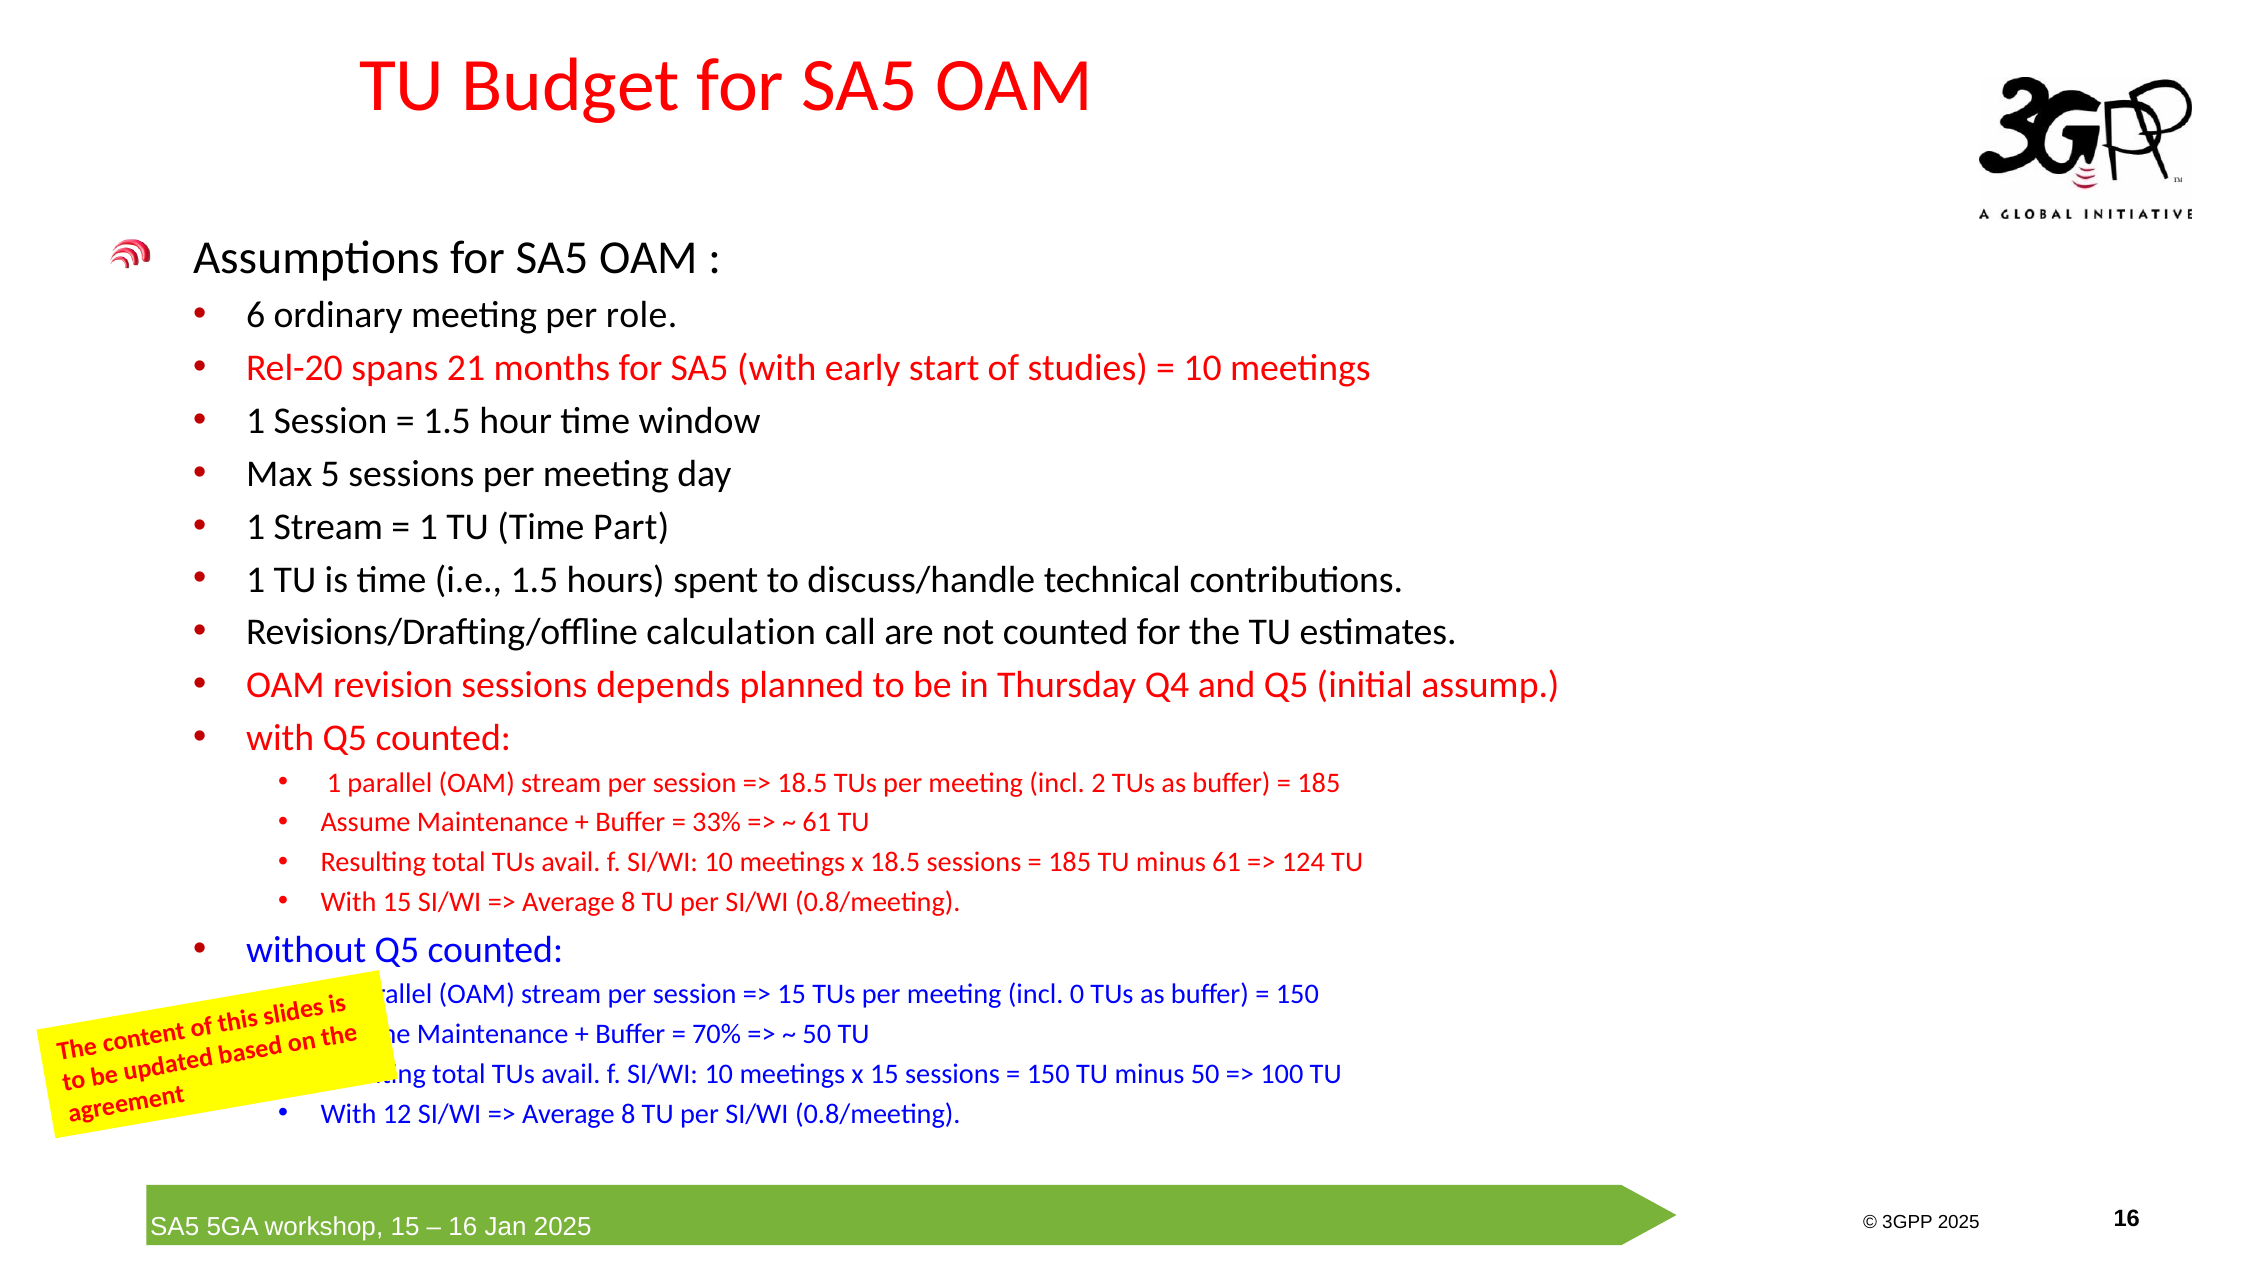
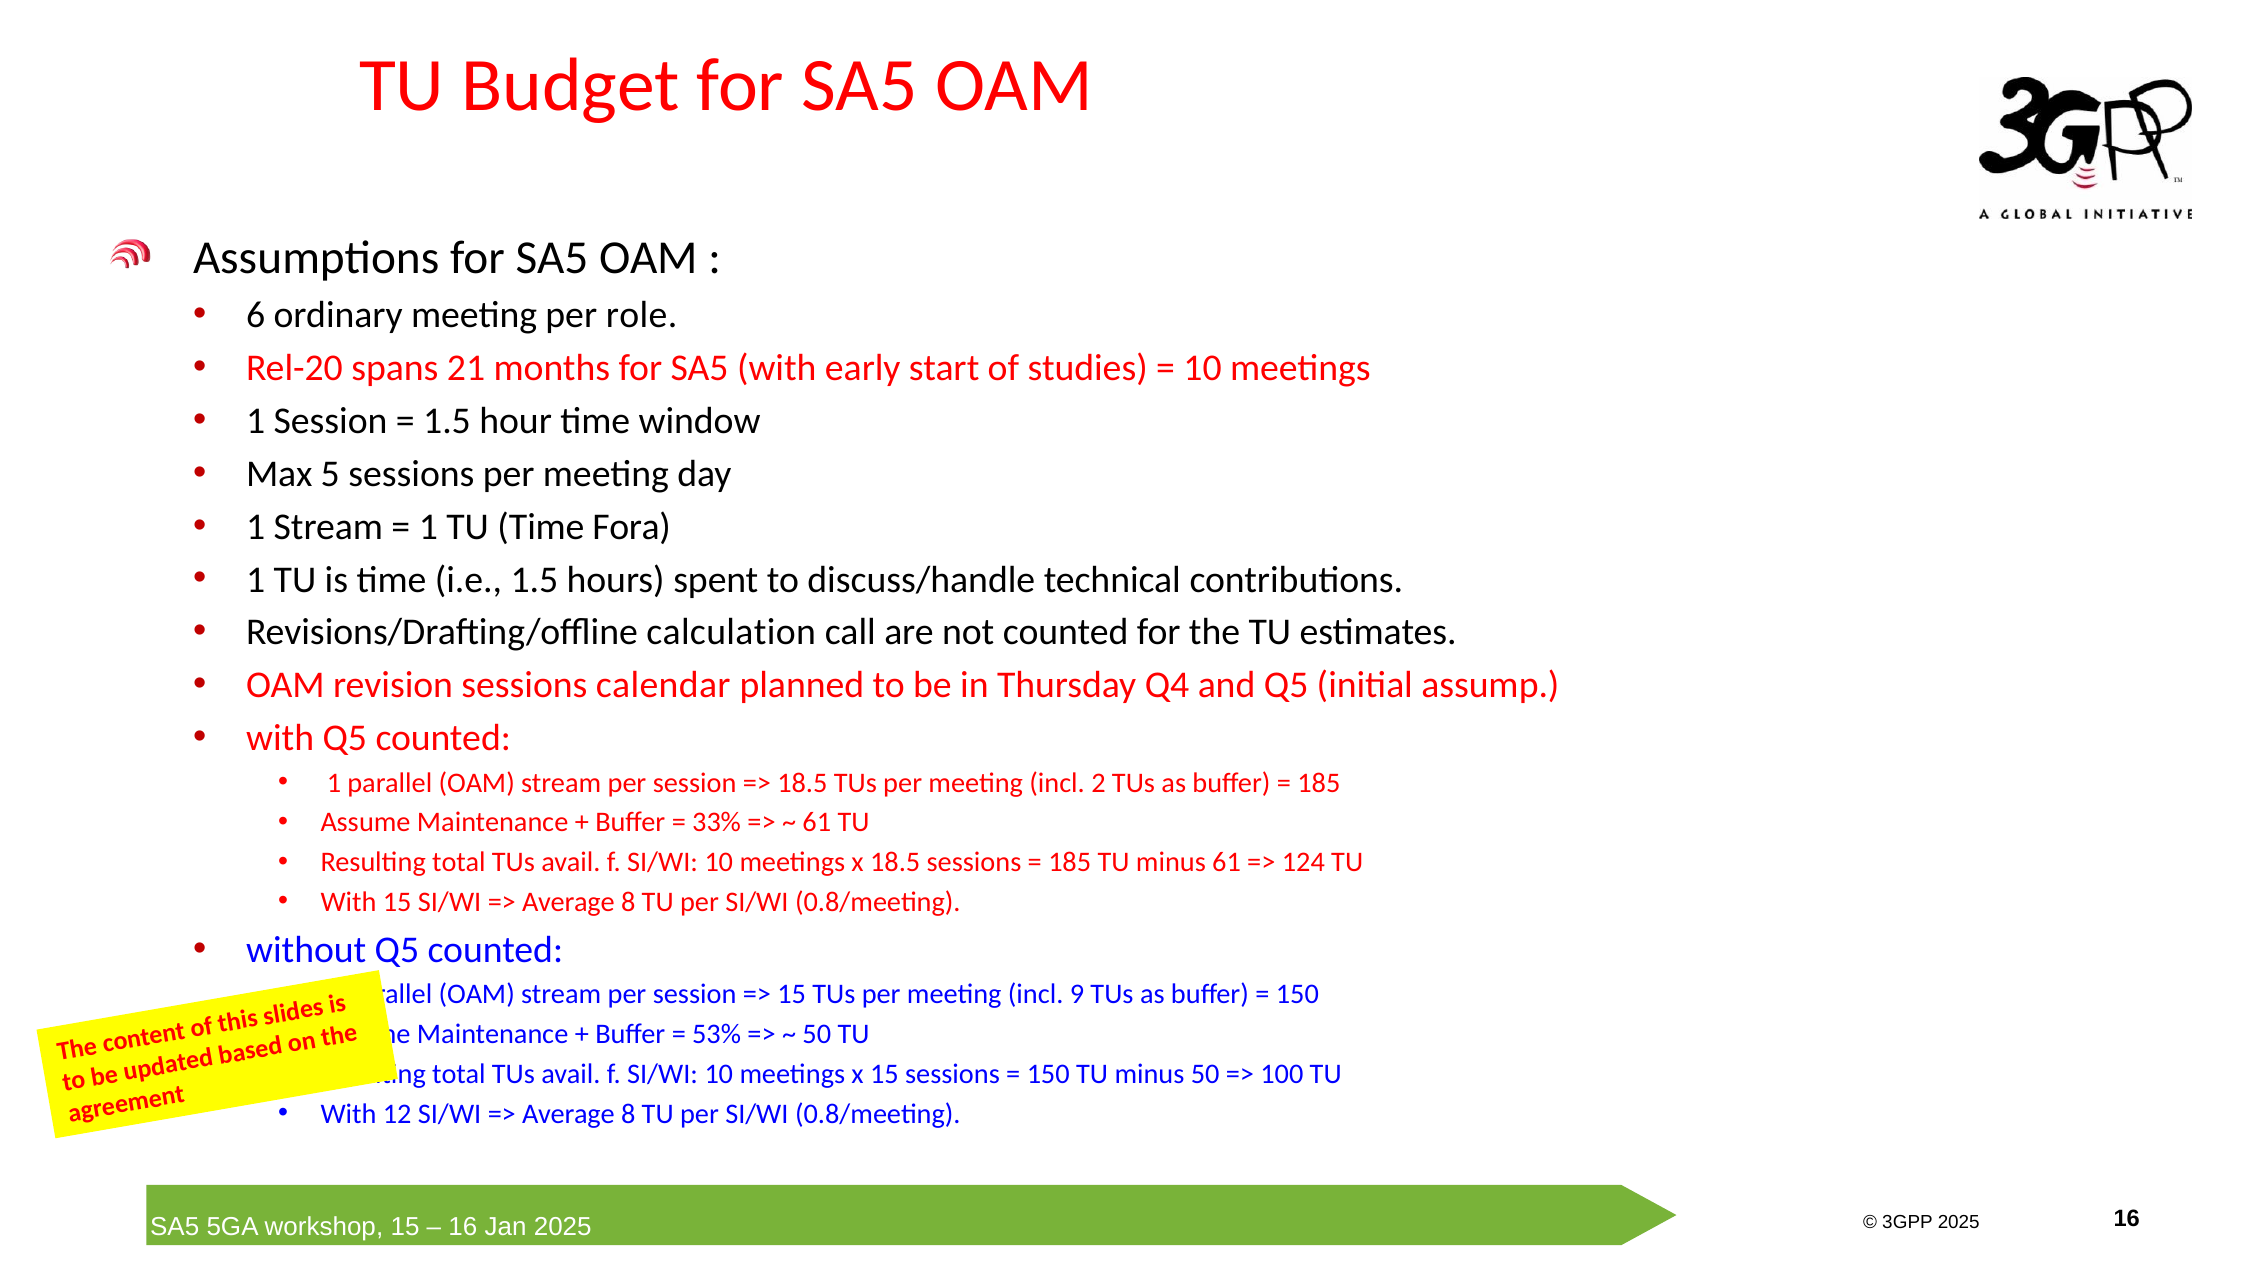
Part: Part -> Fora (632, 527)
depends: depends -> calendar (663, 686)
0: 0 -> 9 (1077, 995)
70%: 70% -> 53% (717, 1035)
